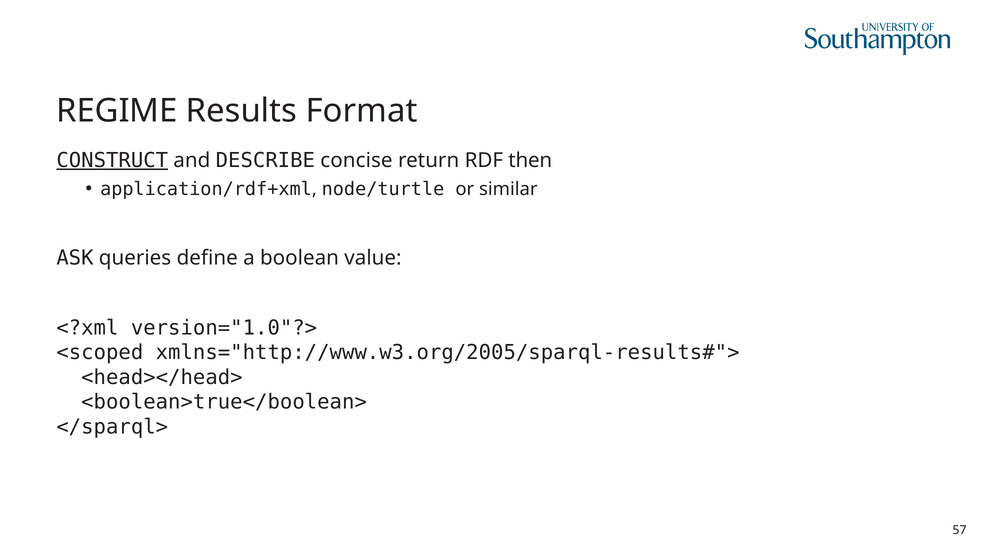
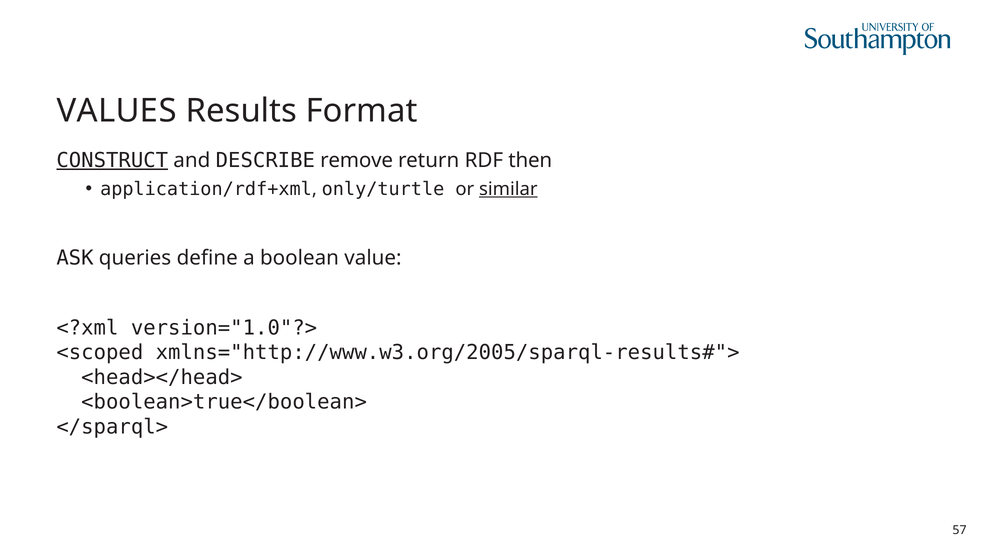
REGIME: REGIME -> VALUES (117, 111)
concise: concise -> remove (357, 160)
node/turtle: node/turtle -> only/turtle (383, 189)
similar underline: none -> present (508, 189)
